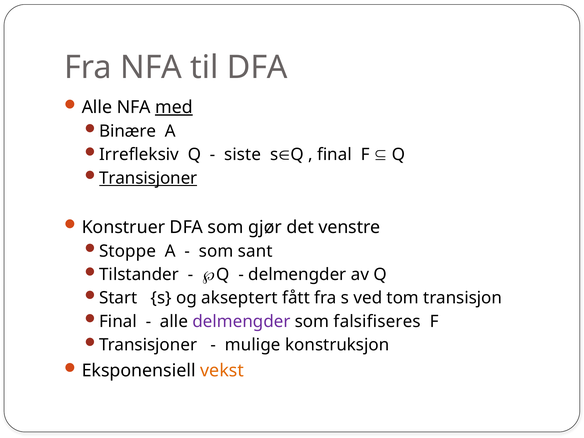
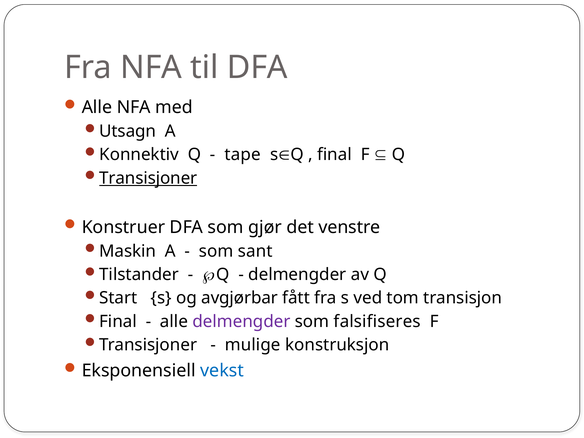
med underline: present -> none (174, 107)
Binære: Binære -> Utsagn (128, 131)
Irrefleksiv: Irrefleksiv -> Konnektiv (139, 155)
siste: siste -> tape (243, 155)
Stoppe: Stoppe -> Maskin (128, 251)
akseptert: akseptert -> avgjørbar (240, 298)
vekst colour: orange -> blue (222, 371)
